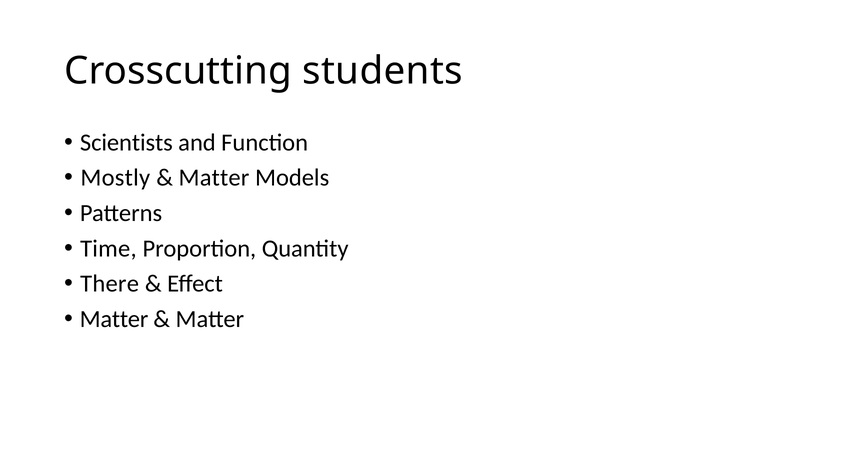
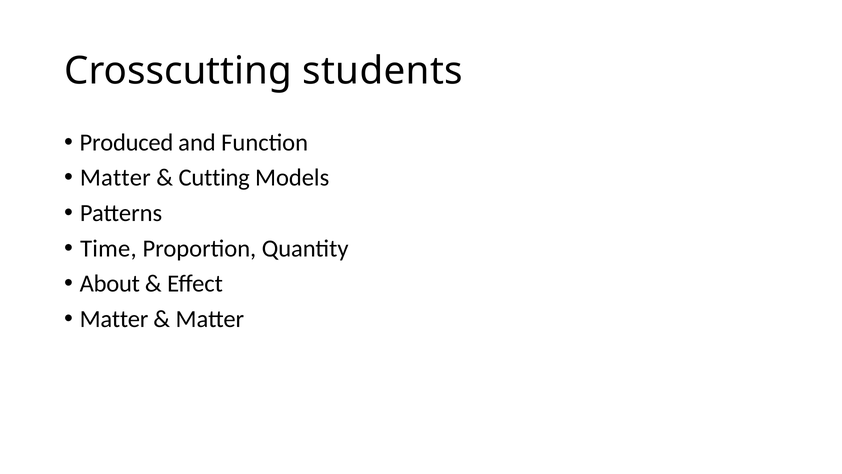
Scientists: Scientists -> Produced (126, 142)
Mostly: Mostly -> Matter (115, 178)
Matter: Matter -> Cutting (214, 178)
There: There -> About (110, 284)
